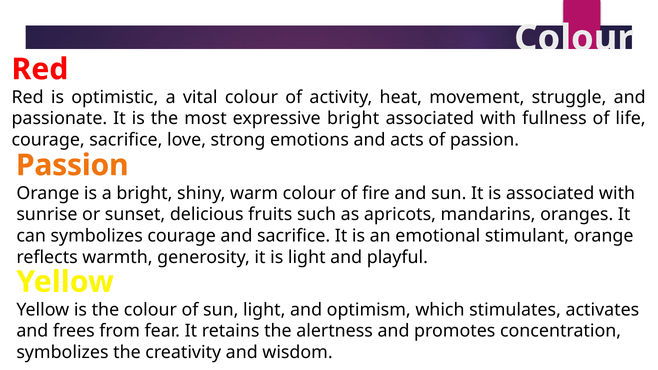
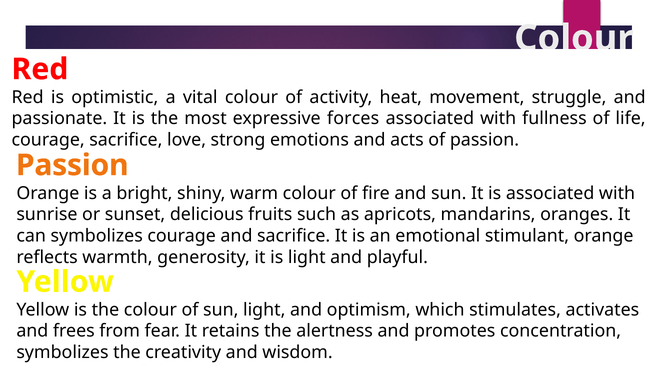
expressive bright: bright -> forces (353, 119)
